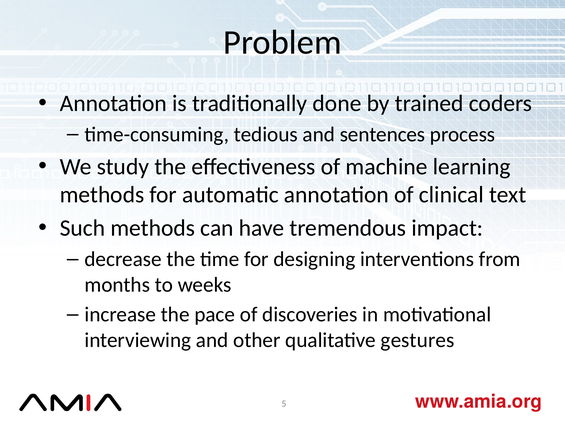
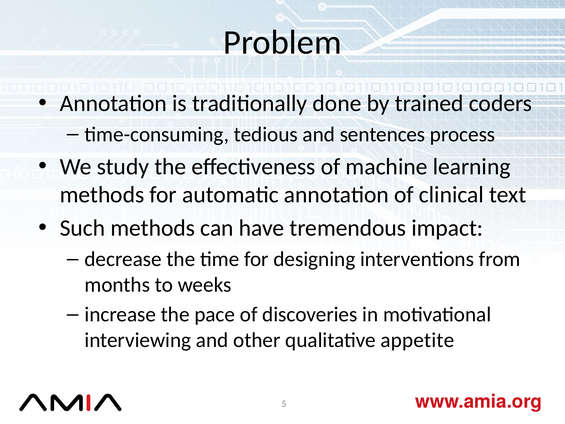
gestures: gestures -> appetite (417, 340)
